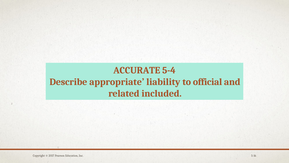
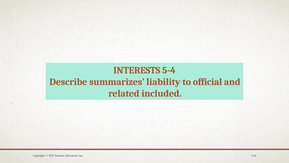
ACCURATE: ACCURATE -> INTERESTS (137, 70)
appropriate: appropriate -> summarizes (117, 82)
